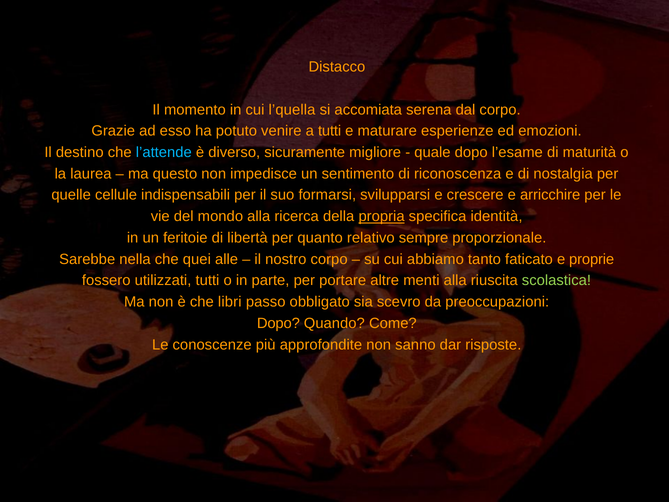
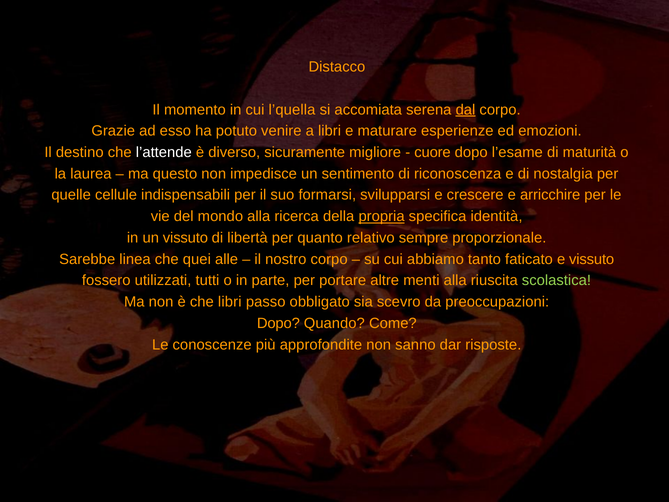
dal underline: none -> present (466, 110)
a tutti: tutti -> libri (330, 131)
l’attende colour: light blue -> white (164, 152)
quale: quale -> cuore (433, 152)
un feritoie: feritoie -> vissuto (185, 238)
nella: nella -> linea (135, 259)
e proprie: proprie -> vissuto (592, 259)
